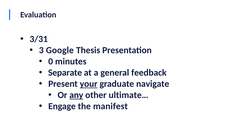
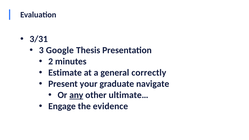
0: 0 -> 2 (51, 62)
Separate: Separate -> Estimate (65, 73)
feedback: feedback -> correctly (149, 73)
your underline: present -> none (89, 84)
manifest: manifest -> evidence (110, 106)
